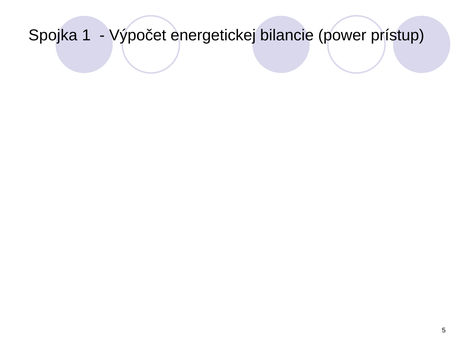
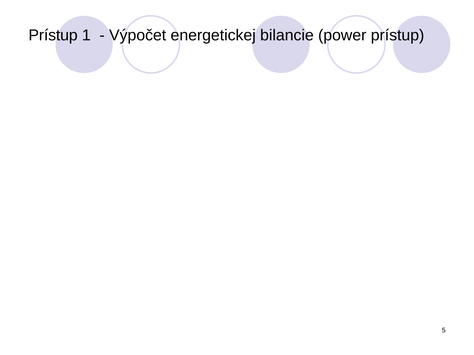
Spojka: Spojka -> Prístup (53, 35)
